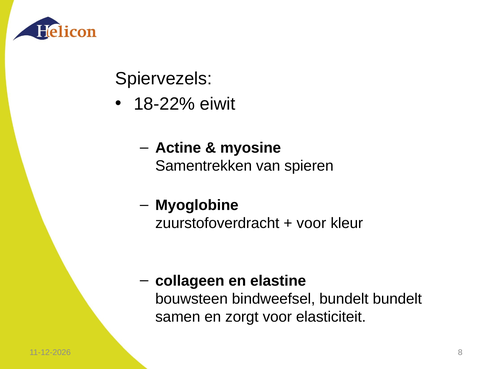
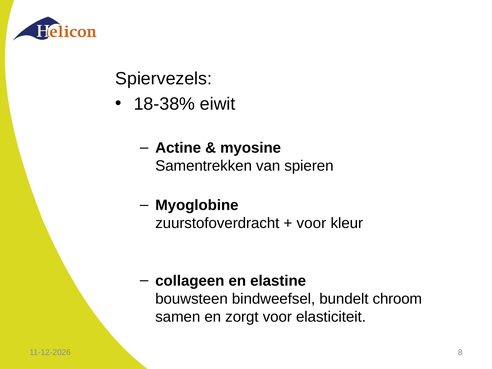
18-22%: 18-22% -> 18-38% (164, 104)
bundelt bundelt: bundelt -> chroom (397, 299)
